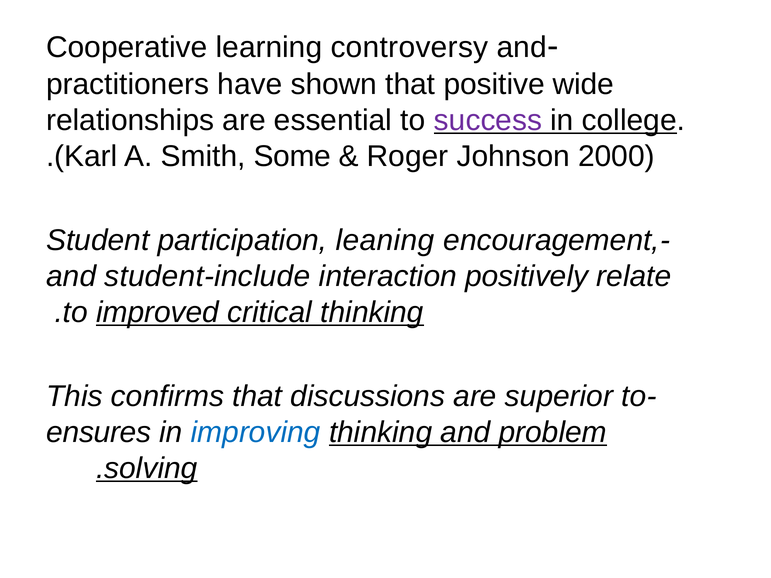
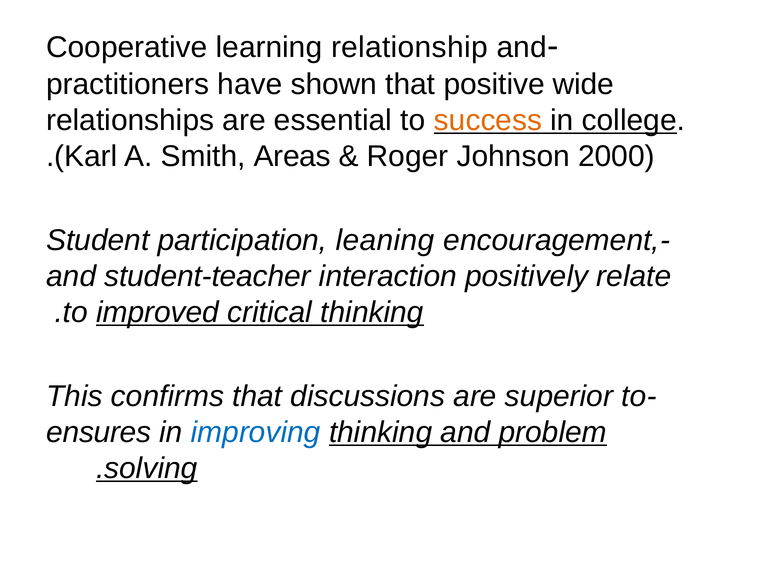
controversy: controversy -> relationship (409, 48)
success colour: purple -> orange (488, 120)
Some: Some -> Areas (292, 156)
student-include: student-include -> student-teacher (208, 276)
